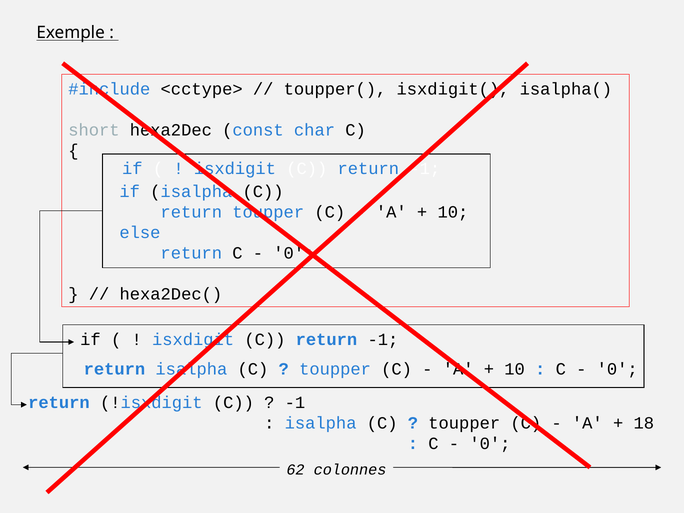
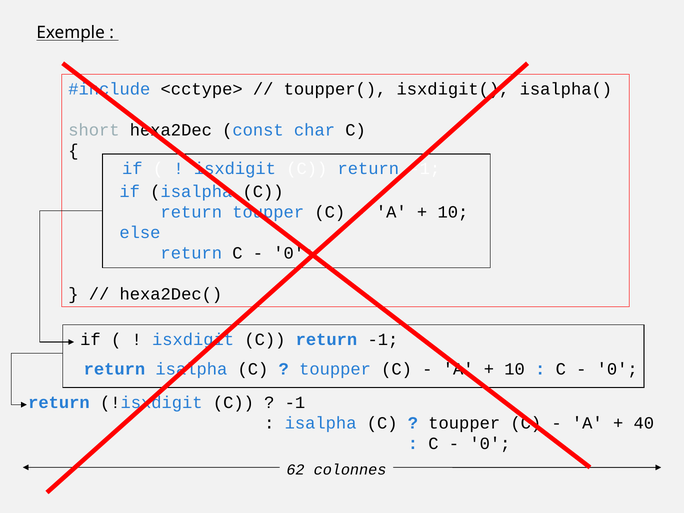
18: 18 -> 40 (644, 423)
